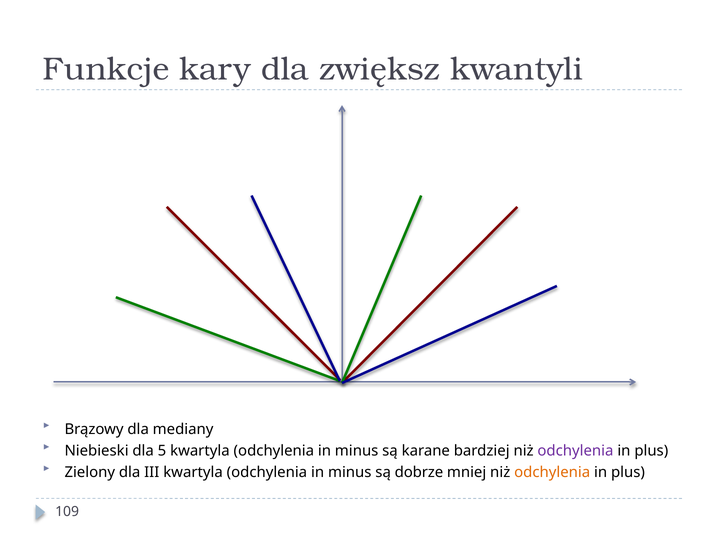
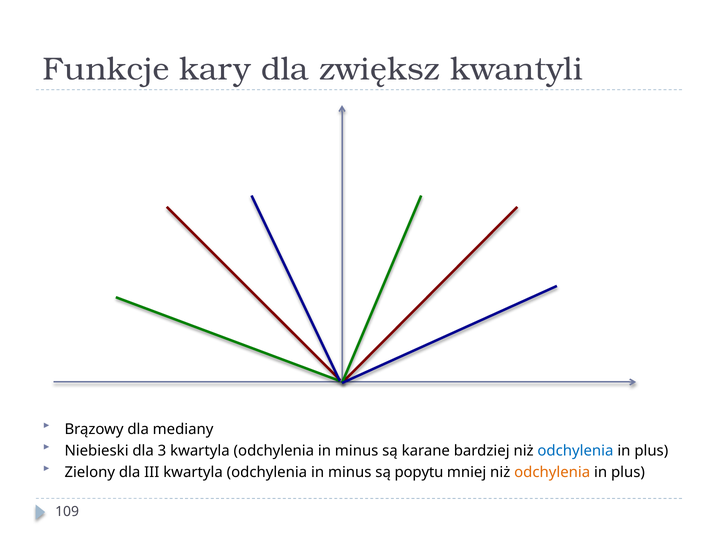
5: 5 -> 3 (162, 451)
odchylenia colour: purple -> blue (575, 451)
dobrze: dobrze -> popytu (419, 473)
